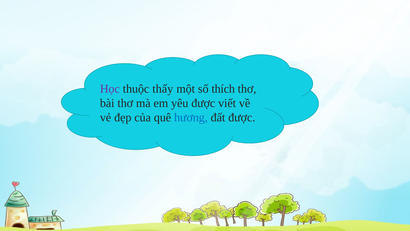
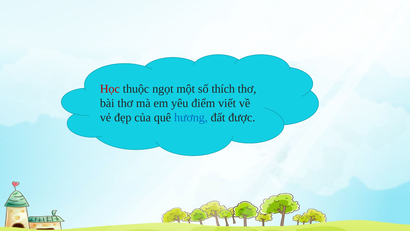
Học colour: purple -> red (110, 89)
thấy: thấy -> ngọt (163, 89)
yêu được: được -> điểm (203, 103)
